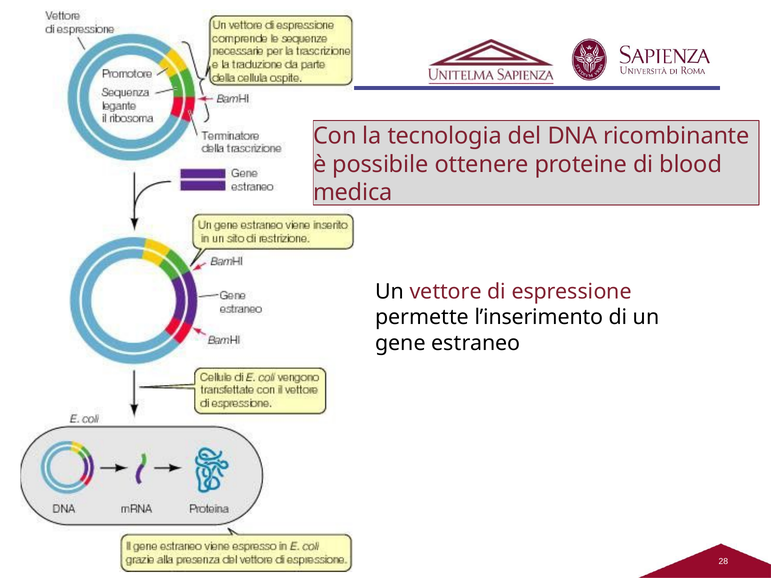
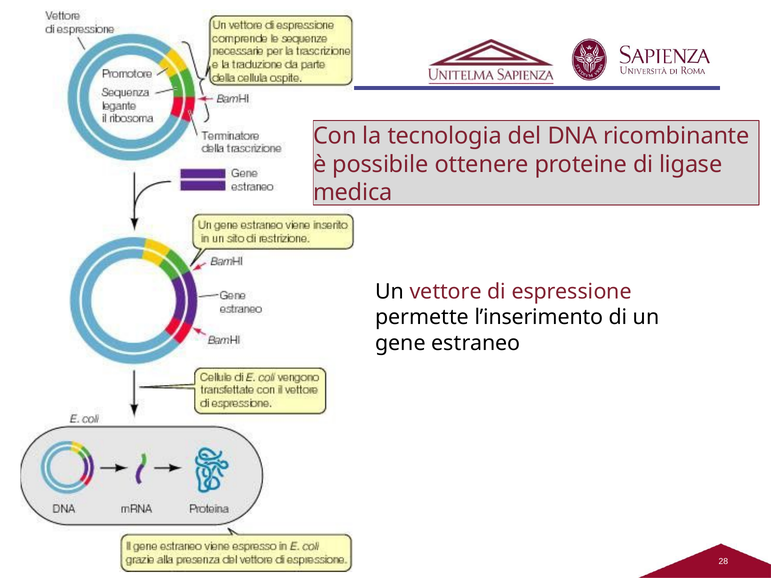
blood: blood -> ligase (691, 165)
